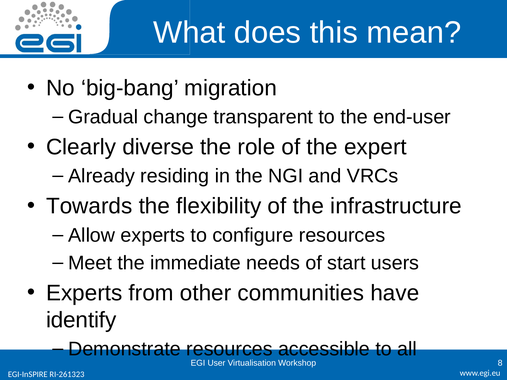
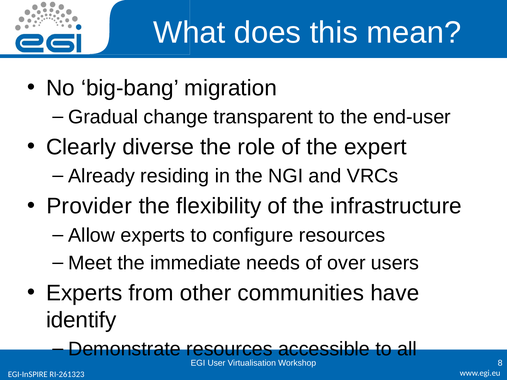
Towards: Towards -> Provider (89, 206)
start: start -> over (346, 263)
